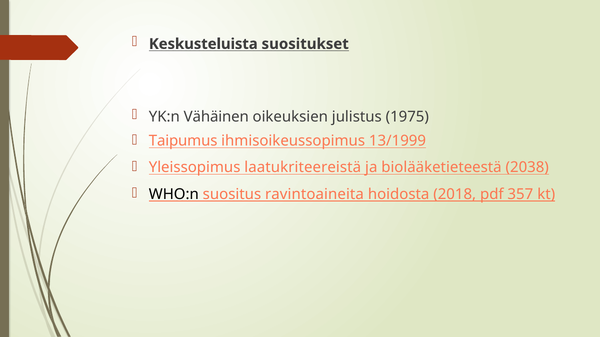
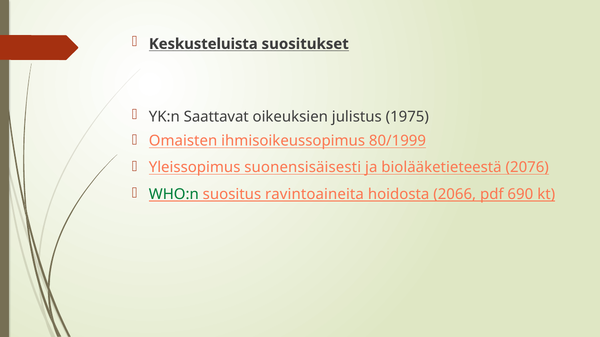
Vähäinen: Vähäinen -> Saattavat (216, 117)
Taipumus: Taipumus -> Omaisten (183, 141)
13/1999: 13/1999 -> 80/1999 (397, 141)
laatukriteereistä: laatukriteereistä -> suonensisäisesti (303, 168)
2038: 2038 -> 2076 (527, 168)
WHO:n colour: black -> green (174, 194)
2018: 2018 -> 2066 (455, 194)
357: 357 -> 690 (520, 194)
